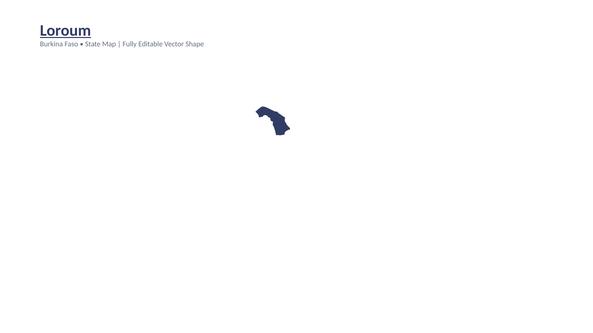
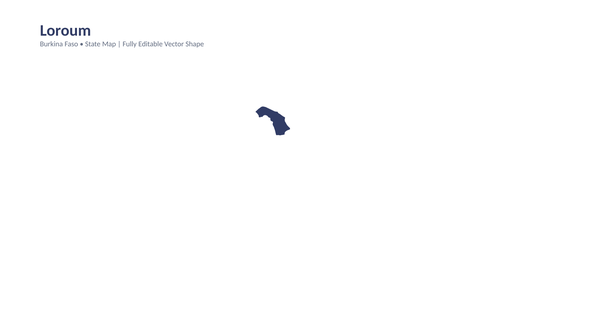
Loroum underline: present -> none (65, 31)
